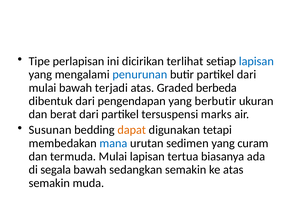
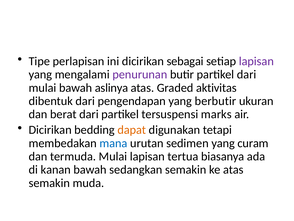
terlihat: terlihat -> sebagai (185, 61)
lapisan colour: blue -> purple (256, 61)
penurunan colour: blue -> purple (140, 74)
terjadi: terjadi -> aslinya (111, 88)
berbeda: berbeda -> aktivitas (216, 88)
Susunan: Susunan -> Dicirikan (50, 130)
segala: segala -> kanan (56, 169)
